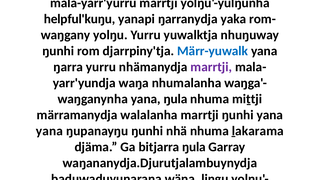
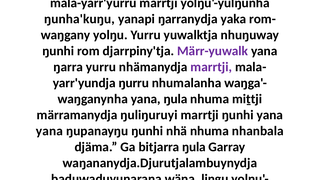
helpful'kuŋu: helpful'kuŋu -> ŋunha'kuŋu (79, 19)
Märr-yuwalk colour: blue -> purple (213, 51)
waŋa: waŋa -> ŋurru (134, 83)
walalanha: walalanha -> ŋuliŋuruyi (149, 115)
ḻakarama: ḻakarama -> nhanbala (258, 131)
